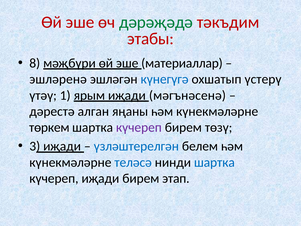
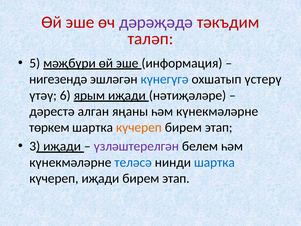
дәрәҗәдә colour: green -> purple (156, 22)
этабы: этабы -> таләп (150, 39)
8: 8 -> 5 (35, 63)
материаллар: материаллар -> информация (182, 63)
эшләренә: эшләренә -> нигезендә (58, 79)
1: 1 -> 6 (65, 95)
мәгънәсенә: мәгънәсенә -> нәтиҗәләре (188, 95)
күчереп colour: purple -> orange (139, 127)
төзү: төзү -> этап (219, 127)
үзләштерелгән colour: blue -> purple (136, 146)
